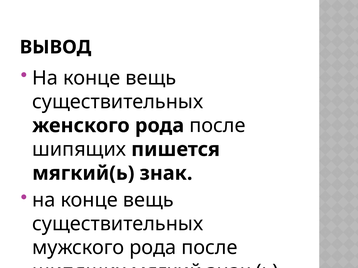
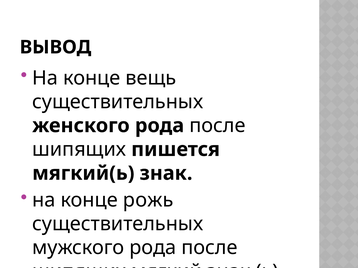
вещь: вещь -> рожь (148, 200)
